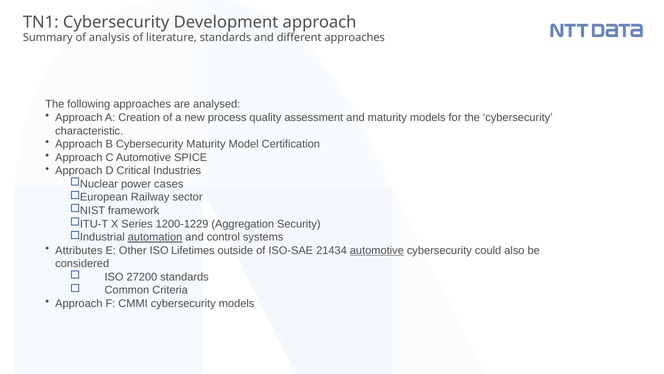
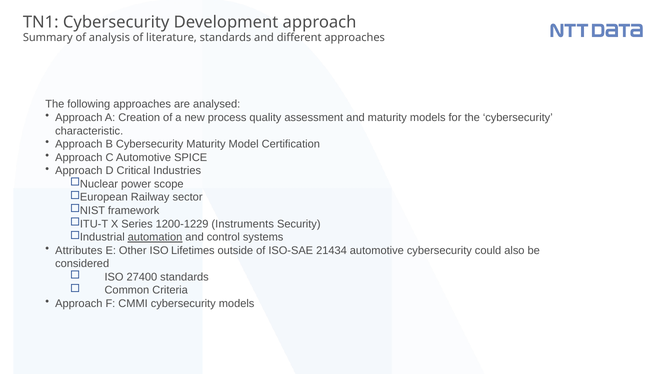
cases: cases -> scope (169, 184)
Aggregation: Aggregation -> Instruments (243, 224)
automotive underline: present -> none (377, 250)
27200: 27200 -> 27400 (142, 277)
